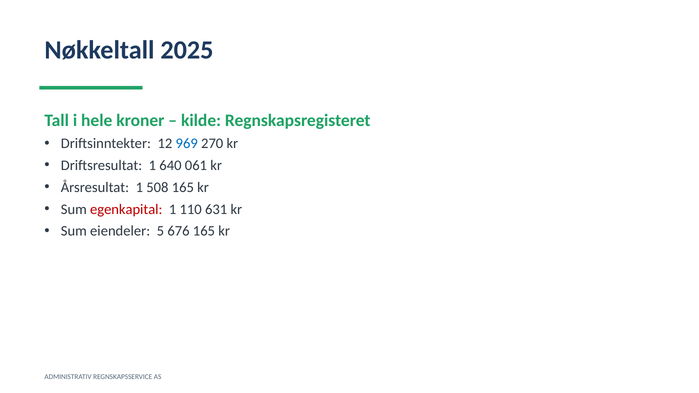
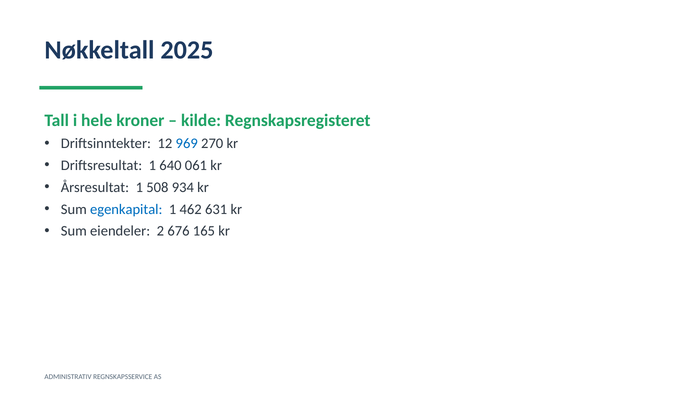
508 165: 165 -> 934 (183, 187)
egenkapital colour: red -> blue (126, 209)
110: 110 -> 462 (191, 209)
5: 5 -> 2 (160, 231)
